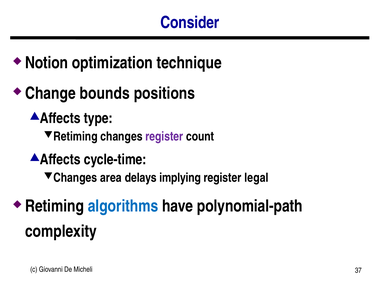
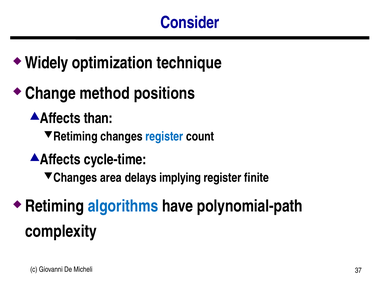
Notion: Notion -> Widely (47, 63)
bounds: bounds -> method (105, 93)
type: type -> than (98, 118)
register colour: purple -> blue (164, 136)
legal: legal -> finite (257, 177)
